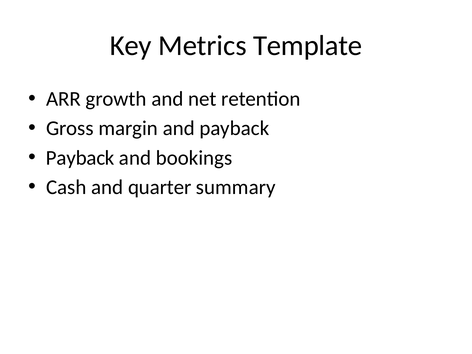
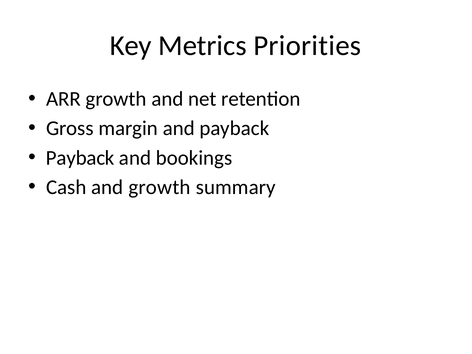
Template: Template -> Priorities (307, 46)
and quarter: quarter -> growth (160, 187)
